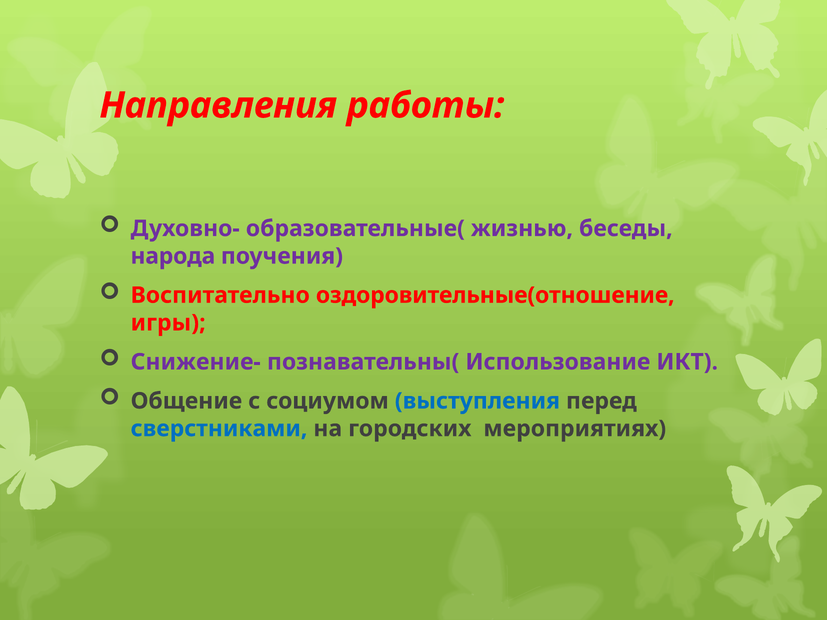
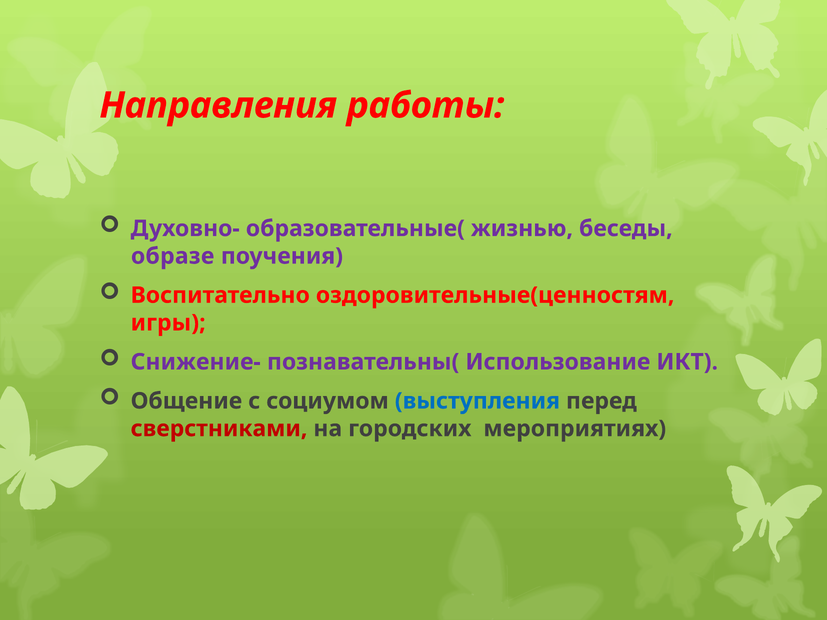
народа: народа -> образе (173, 256)
оздоровительные(отношение: оздоровительные(отношение -> оздоровительные(ценностям (495, 295)
сверстниками colour: blue -> red (219, 429)
